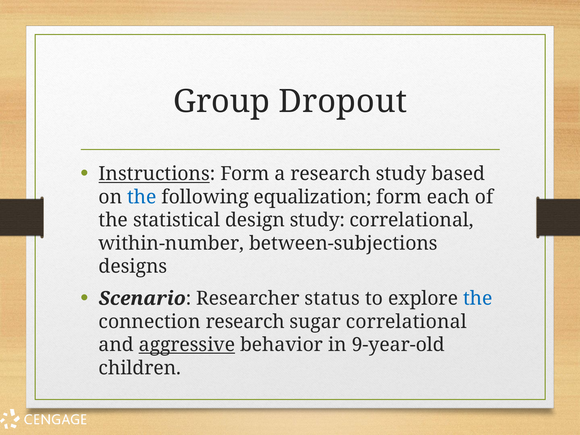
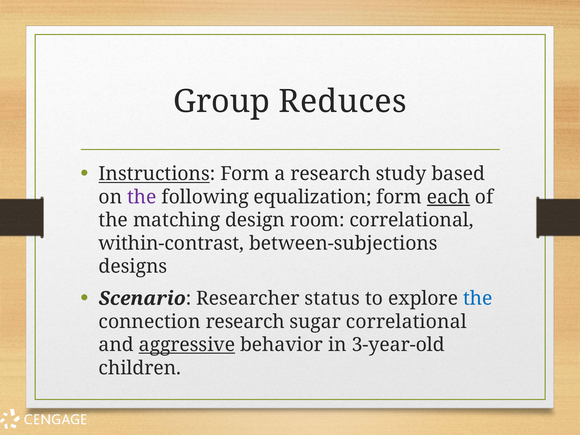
Dropout: Dropout -> Reduces (343, 102)
the colour: blue -> purple (142, 197)
each underline: none -> present (448, 197)
statistical: statistical -> matching (177, 220)
design study: study -> room (317, 220)
within-number: within-number -> within-contrast (171, 243)
9-year-old: 9-year-old -> 3-year-old (398, 345)
